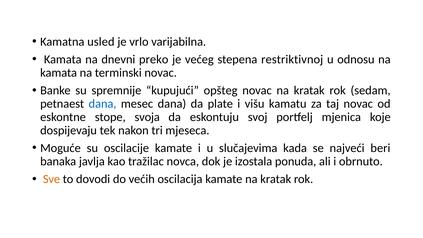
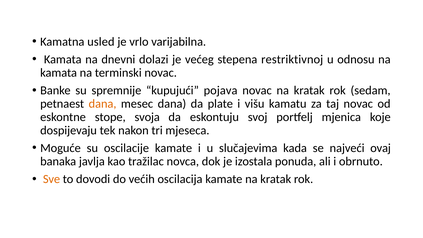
preko: preko -> dolazi (154, 59)
opšteg: opšteg -> pojava (221, 90)
dana colour: blue -> orange (103, 104)
beri: beri -> ovaj (381, 148)
